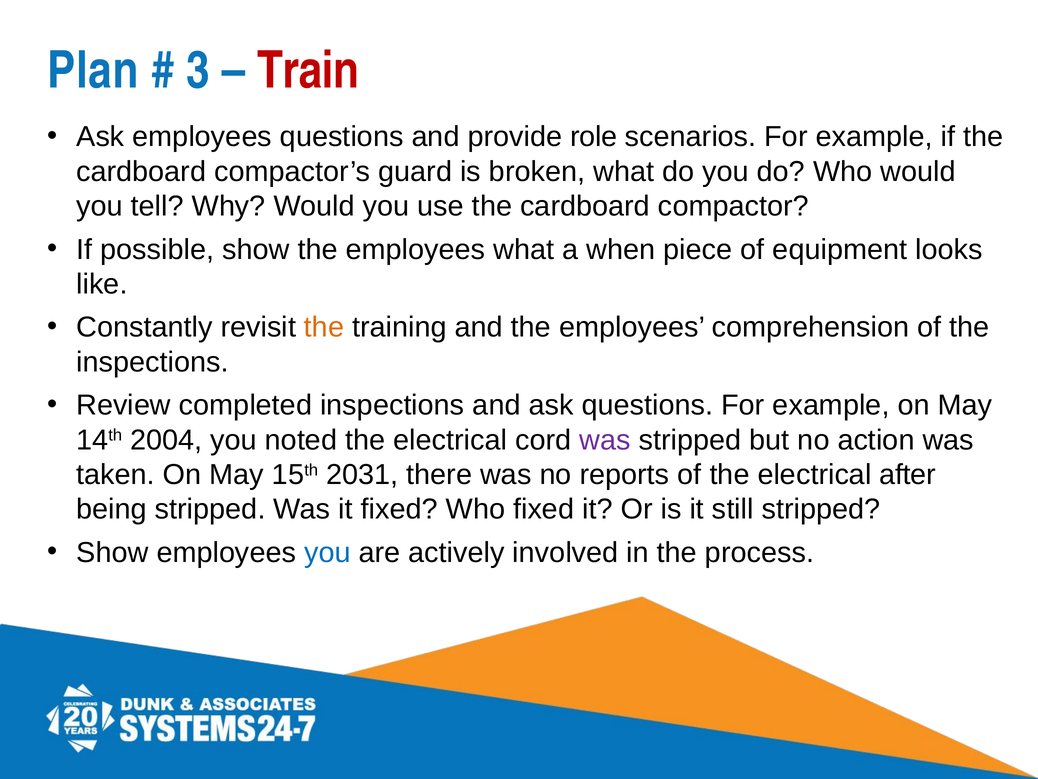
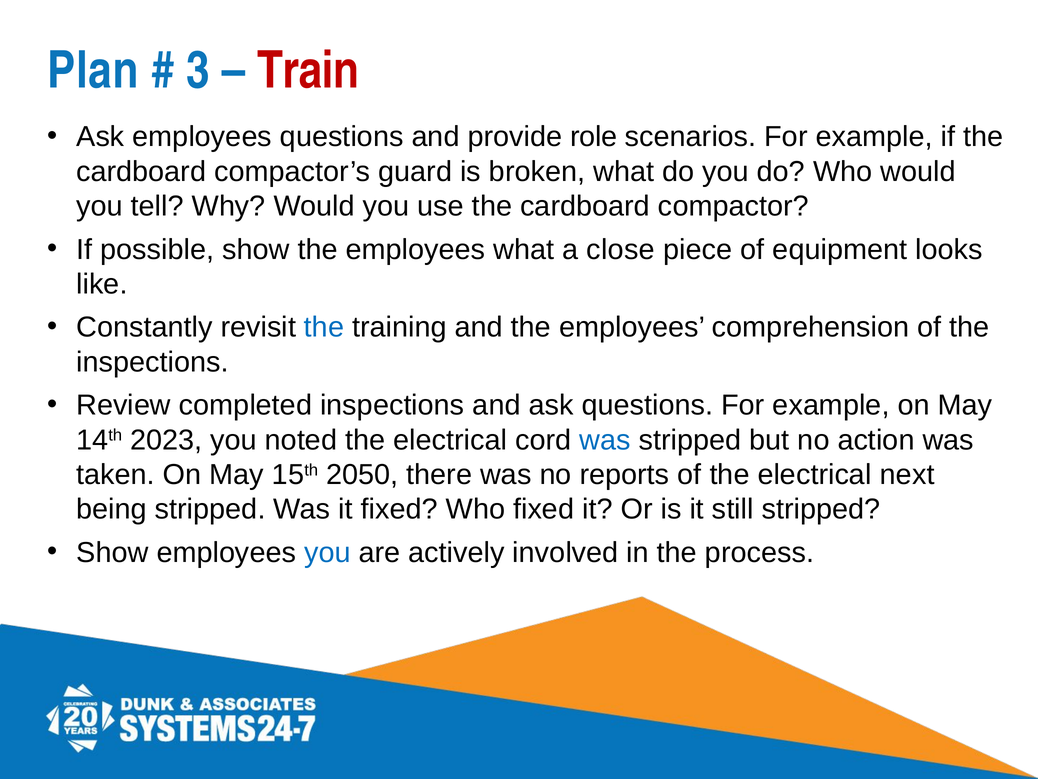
when: when -> close (621, 249)
the colour: orange -> blue (324, 327)
2004: 2004 -> 2023 (166, 440)
was colour: purple -> blue (605, 440)
2031: 2031 -> 2050 (362, 474)
after: after -> next (907, 474)
